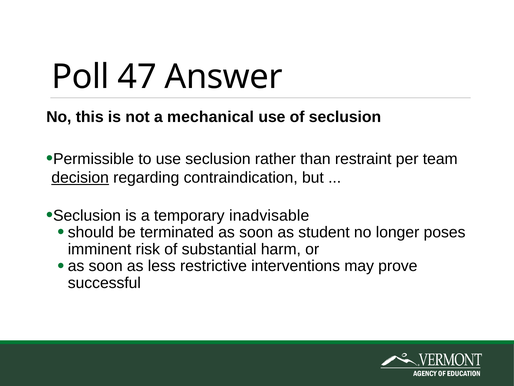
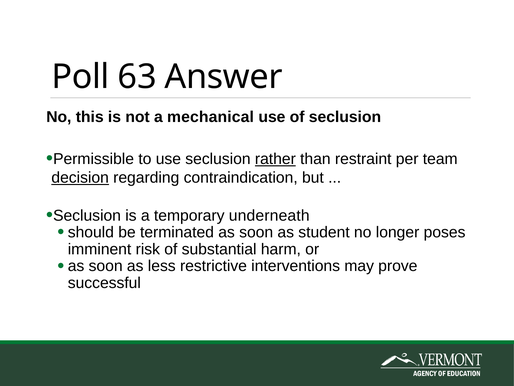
47: 47 -> 63 (137, 77)
rather underline: none -> present (275, 159)
inadvisable: inadvisable -> underneath (269, 215)
